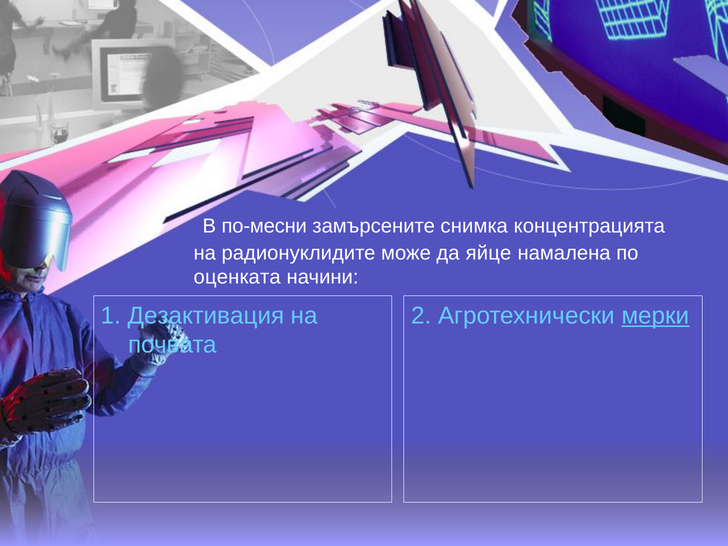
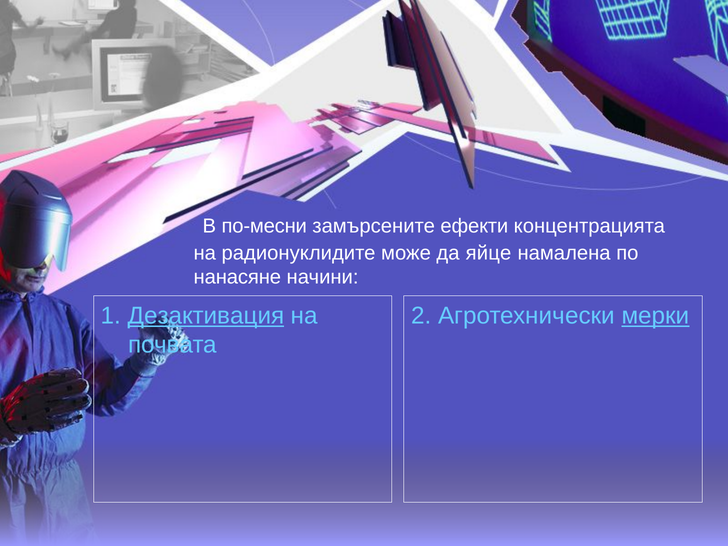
снимка: снимка -> ефекти (474, 226)
оценката: оценката -> нанасяне (237, 277)
Дезактивация underline: none -> present (206, 316)
